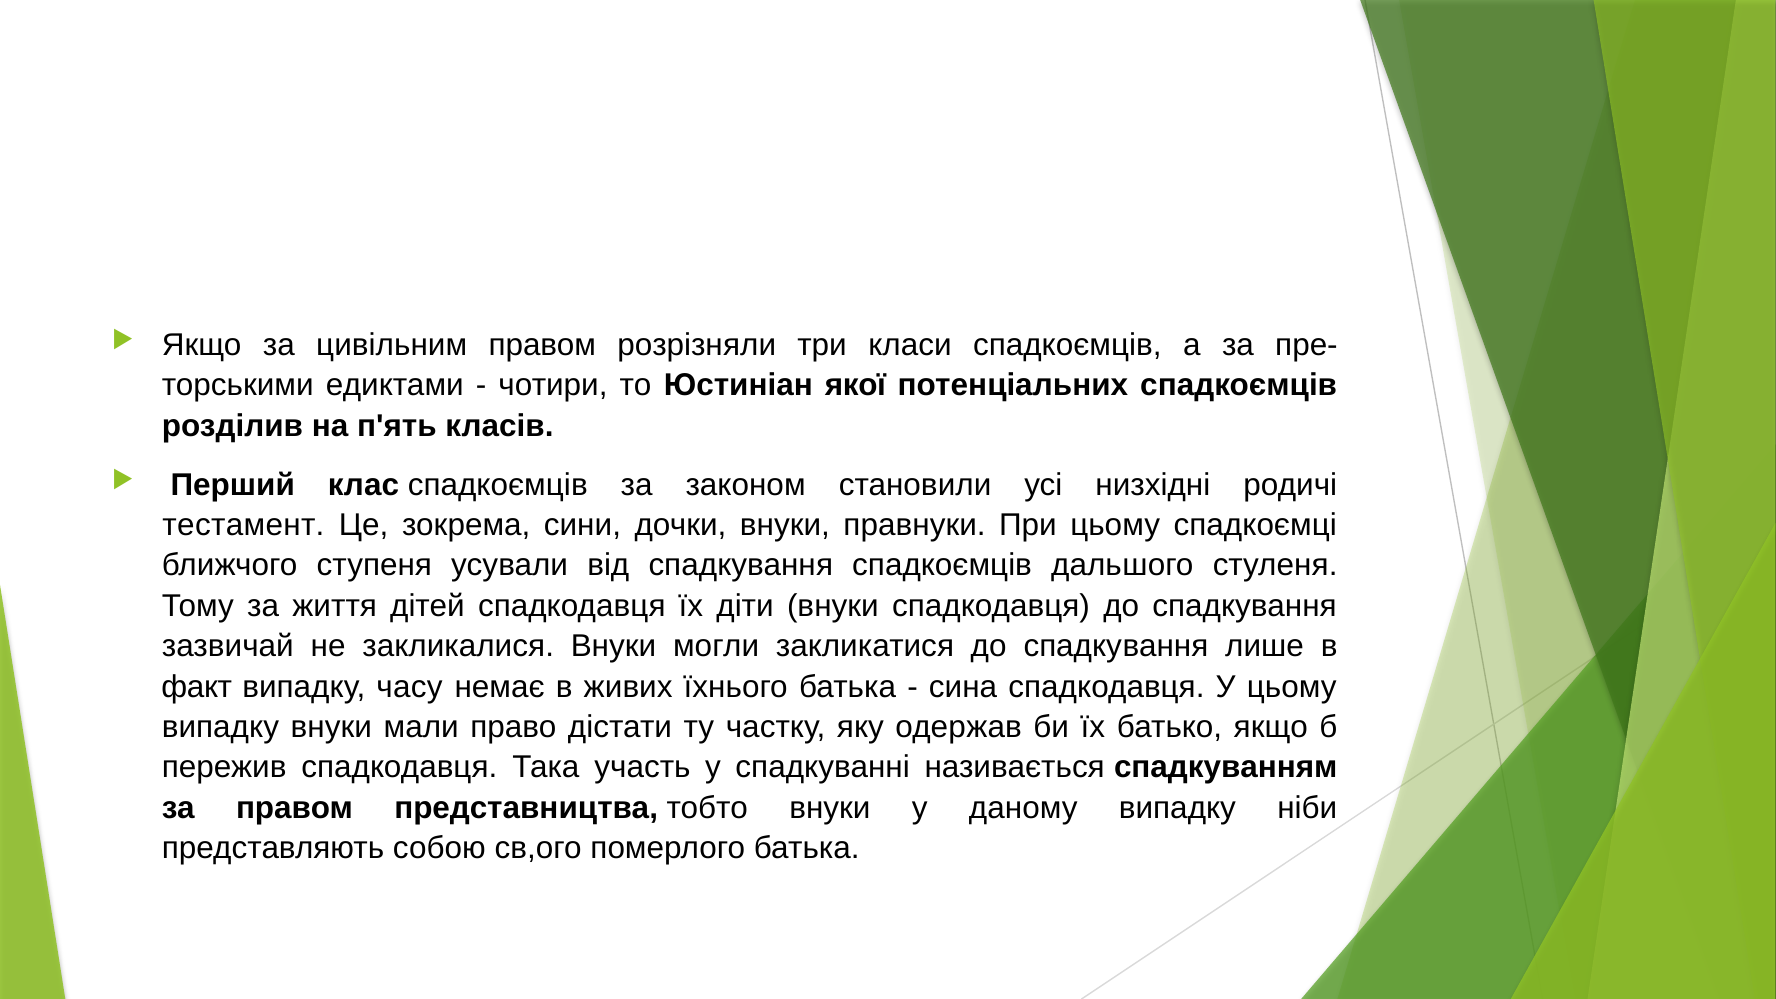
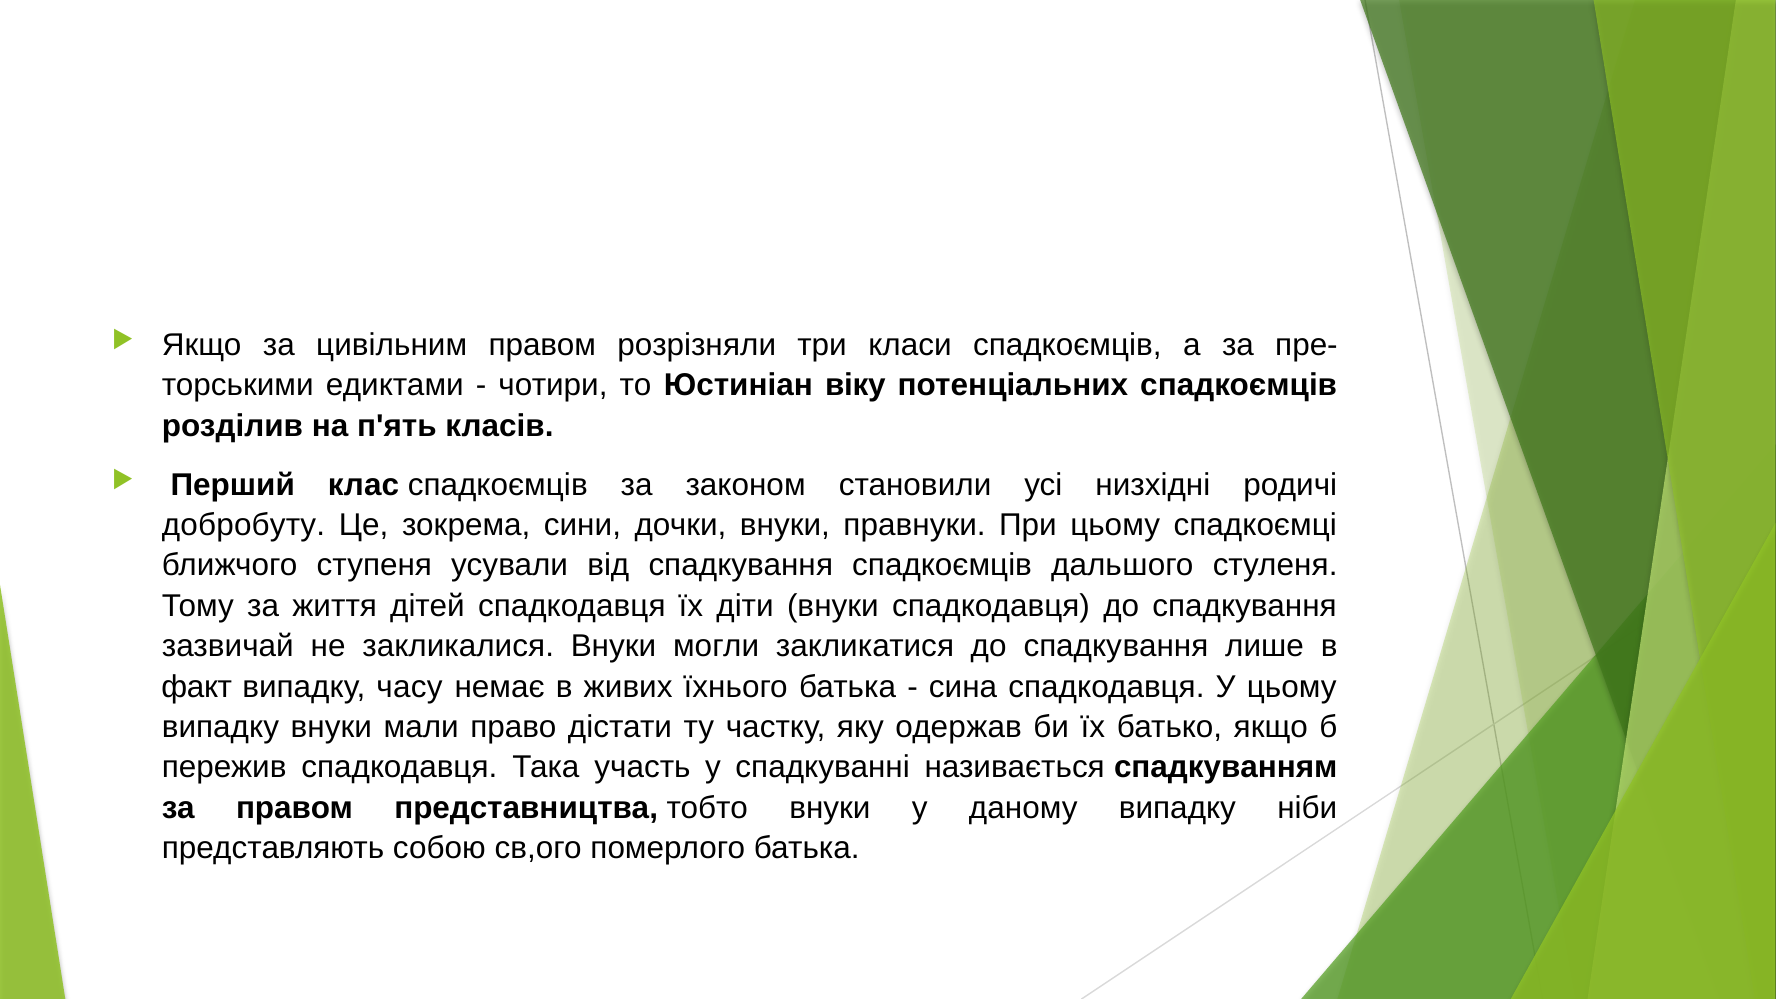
якої: якої -> віку (855, 385)
тестамент: тестамент -> добробуту (244, 525)
